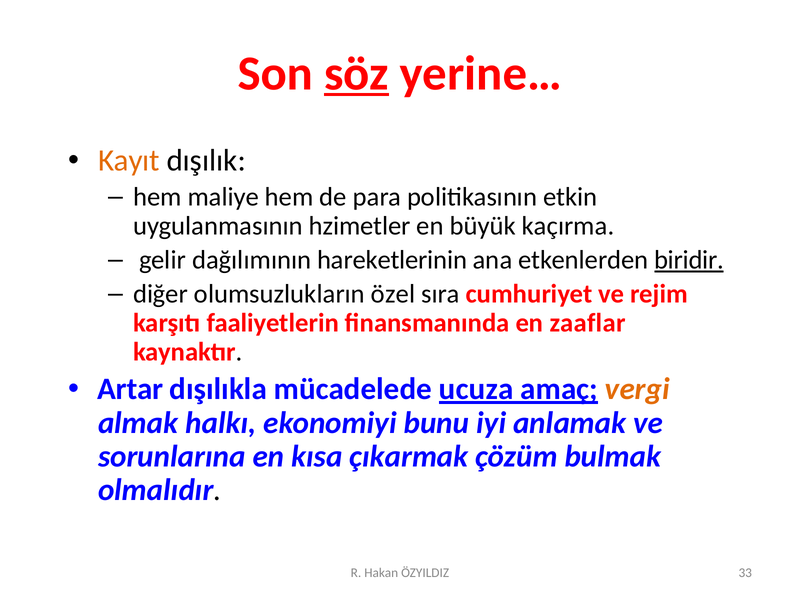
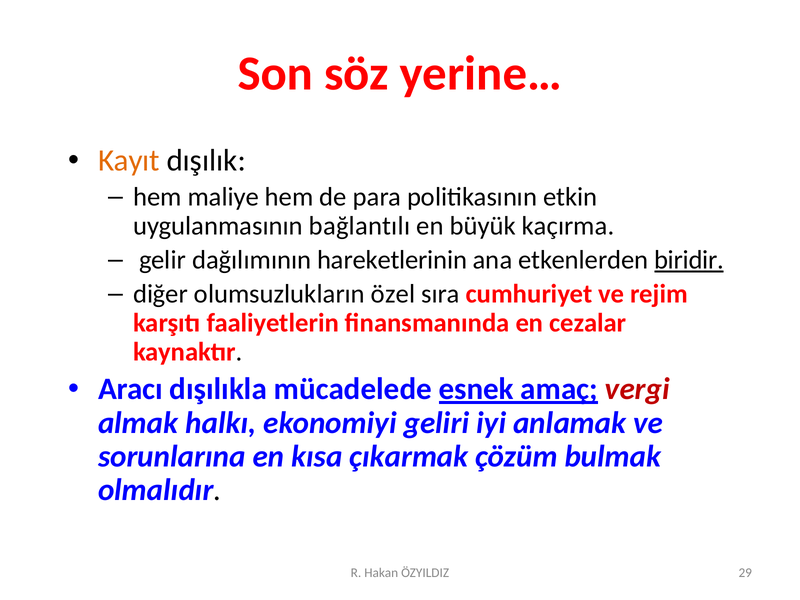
söz underline: present -> none (356, 73)
hzimetler: hzimetler -> bağlantılı (359, 226)
zaaflar: zaaflar -> cezalar (588, 323)
Artar: Artar -> Aracı (130, 389)
ucuza: ucuza -> esnek (476, 389)
vergi colour: orange -> red (637, 389)
bunu: bunu -> geliri (436, 423)
33: 33 -> 29 (745, 573)
